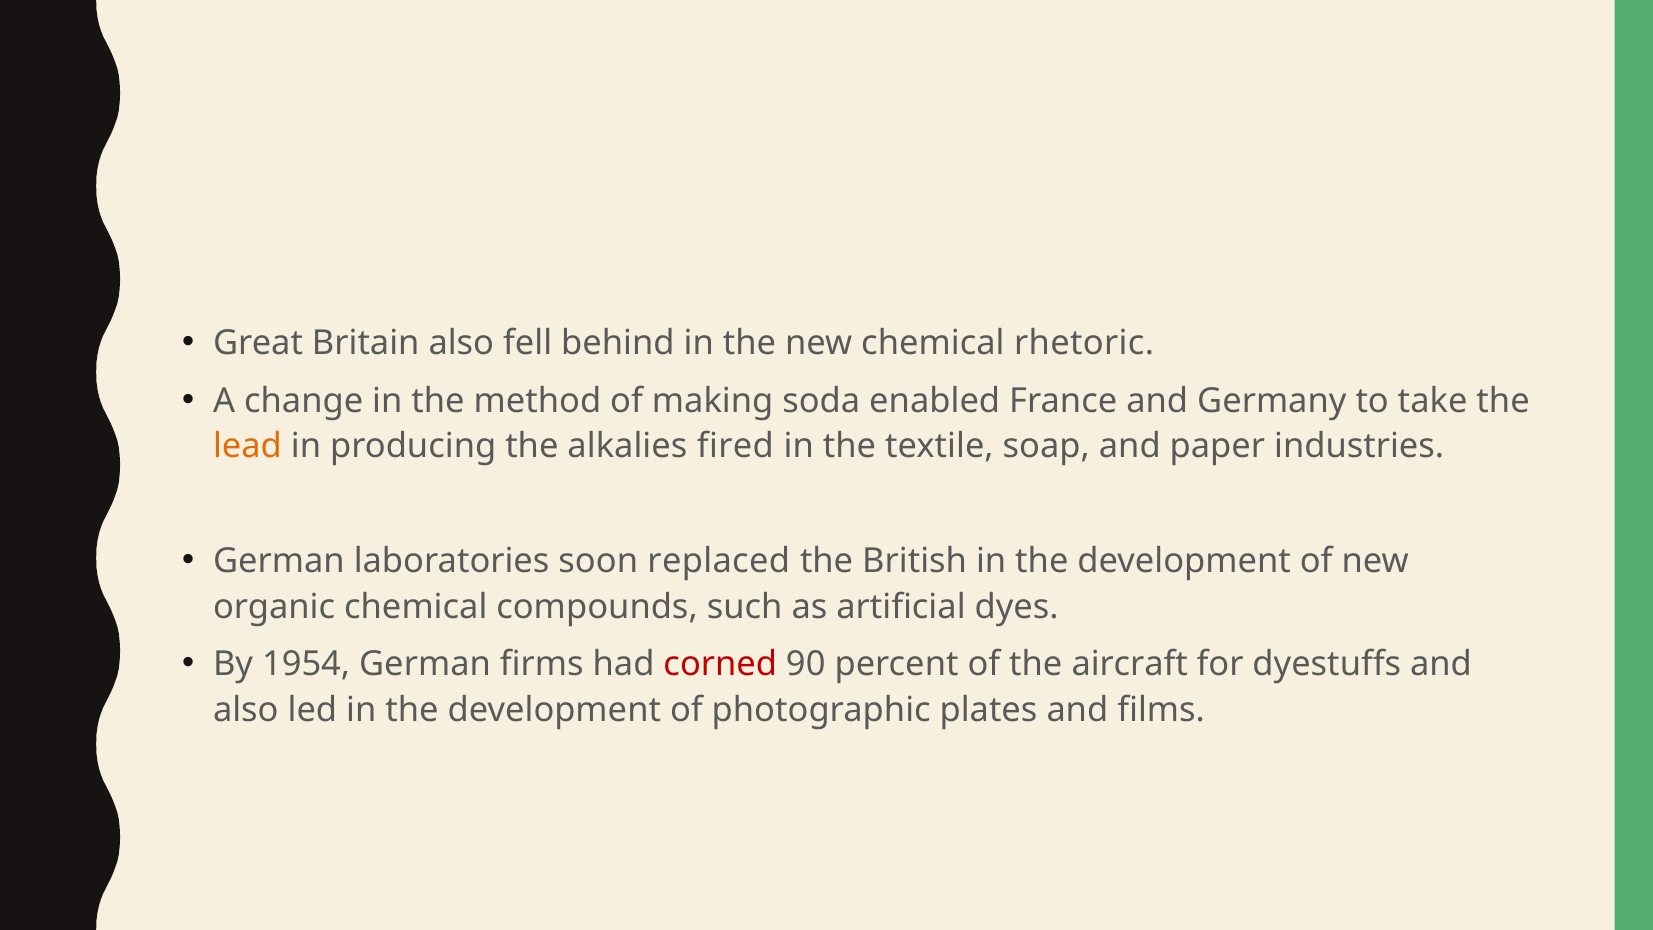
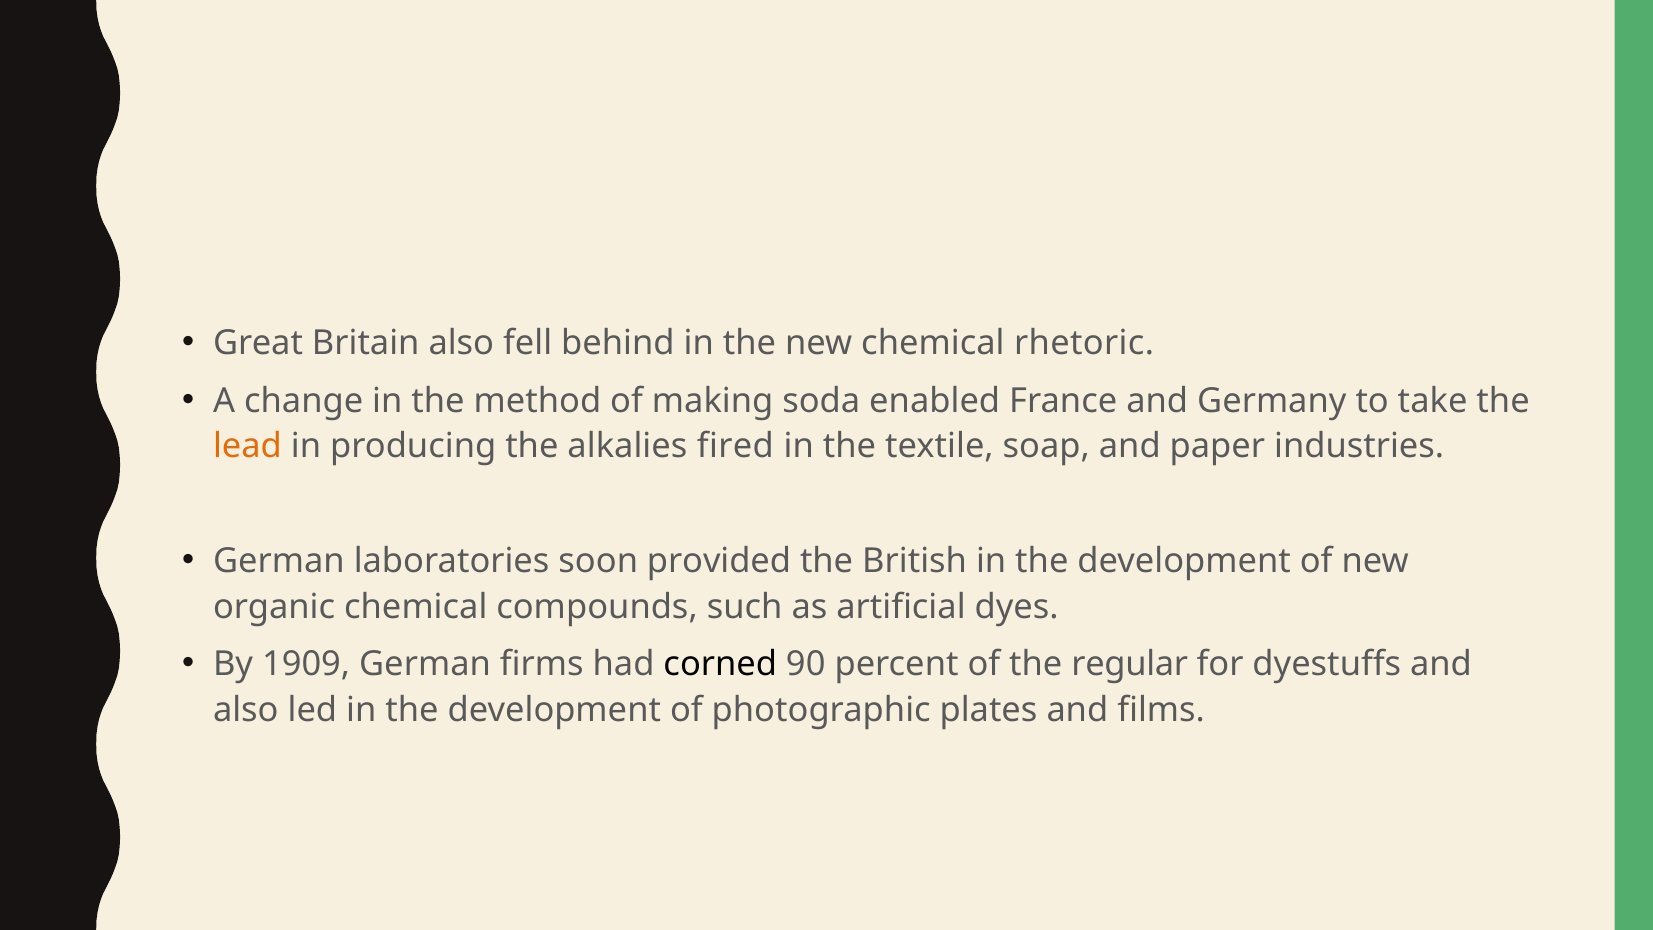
replaced: replaced -> provided (719, 561)
1954: 1954 -> 1909 (306, 664)
corned colour: red -> black (720, 664)
aircraft: aircraft -> regular (1130, 664)
